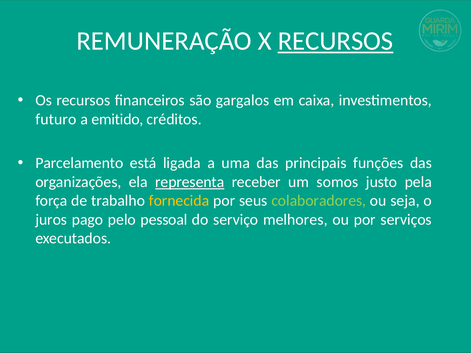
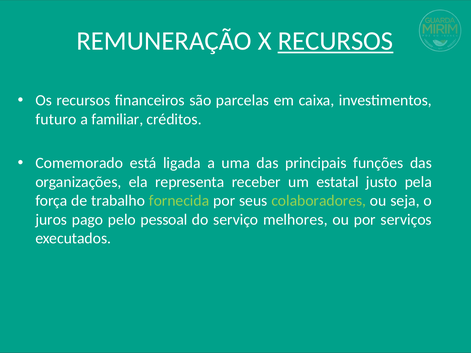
gargalos: gargalos -> parcelas (243, 100)
emitido: emitido -> familiar (117, 119)
Parcelamento: Parcelamento -> Comemorado (79, 163)
representa underline: present -> none (190, 182)
somos: somos -> estatal (338, 182)
fornecida colour: yellow -> light green (179, 201)
